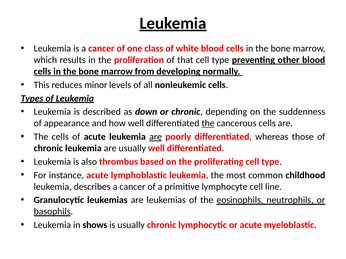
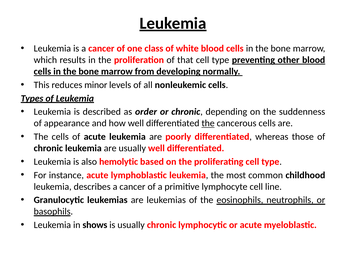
down: down -> order (146, 112)
are underline: present -> none (156, 137)
thrombus: thrombus -> hemolytic (119, 162)
